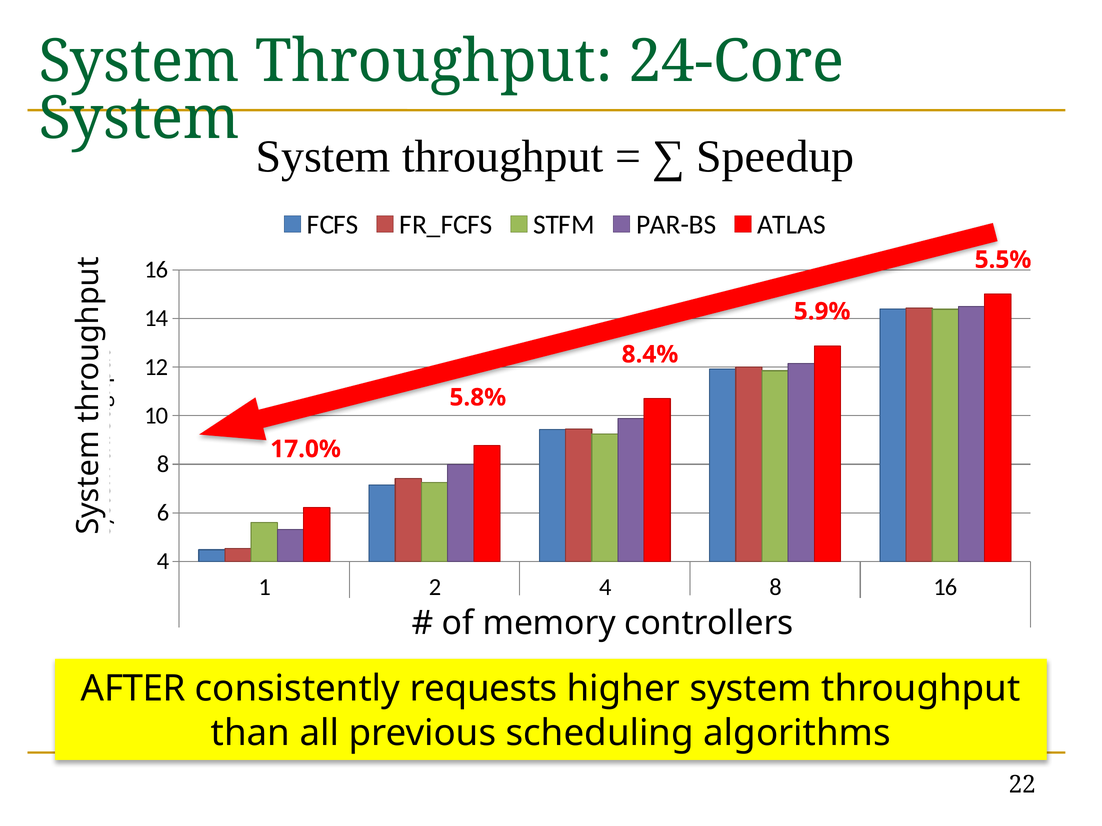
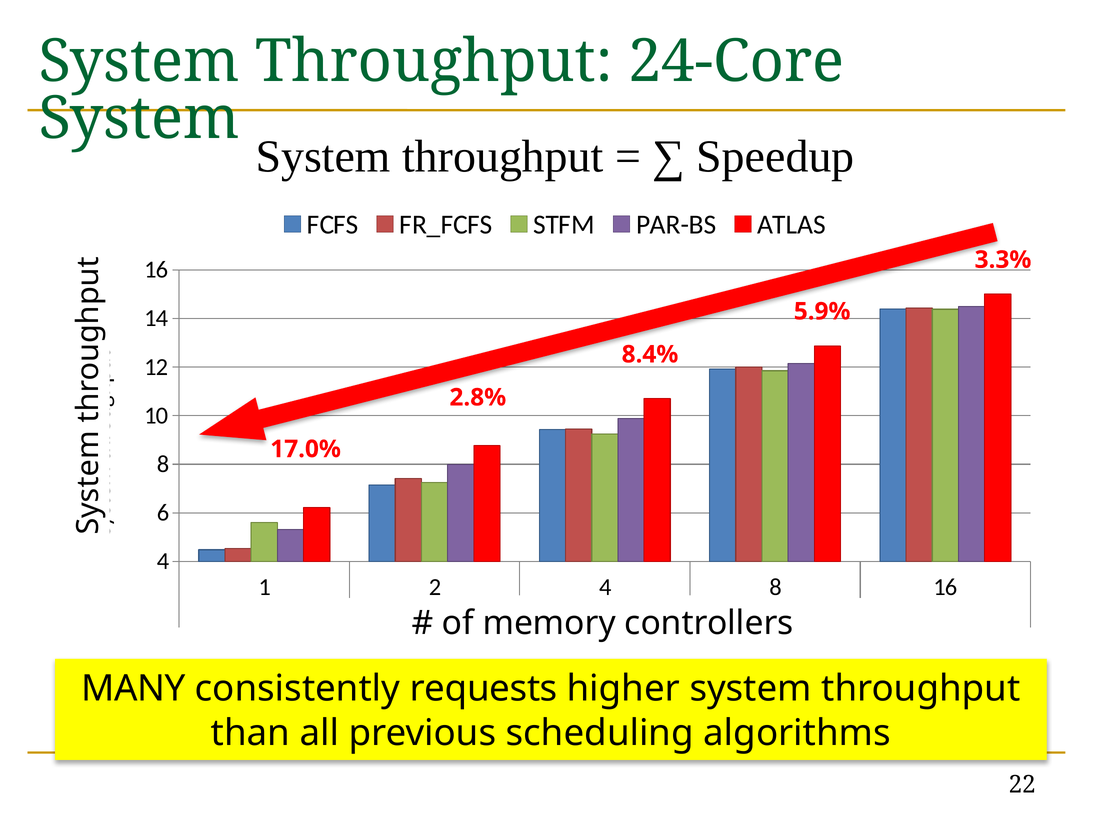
5.5%: 5.5% -> 3.3% (1003, 260)
5.8%: 5.8% -> 2.8% (478, 398)
AFTER: AFTER -> MANY (133, 689)
